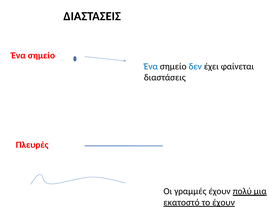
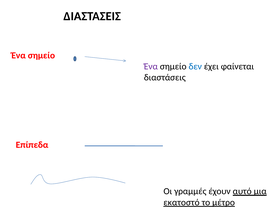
Ένα colour: blue -> purple (151, 66)
Πλευρές: Πλευρές -> Επίπεδα (32, 144)
πολύ: πολύ -> αυτό (242, 191)
το έχουν: έχουν -> μέτρο (224, 202)
